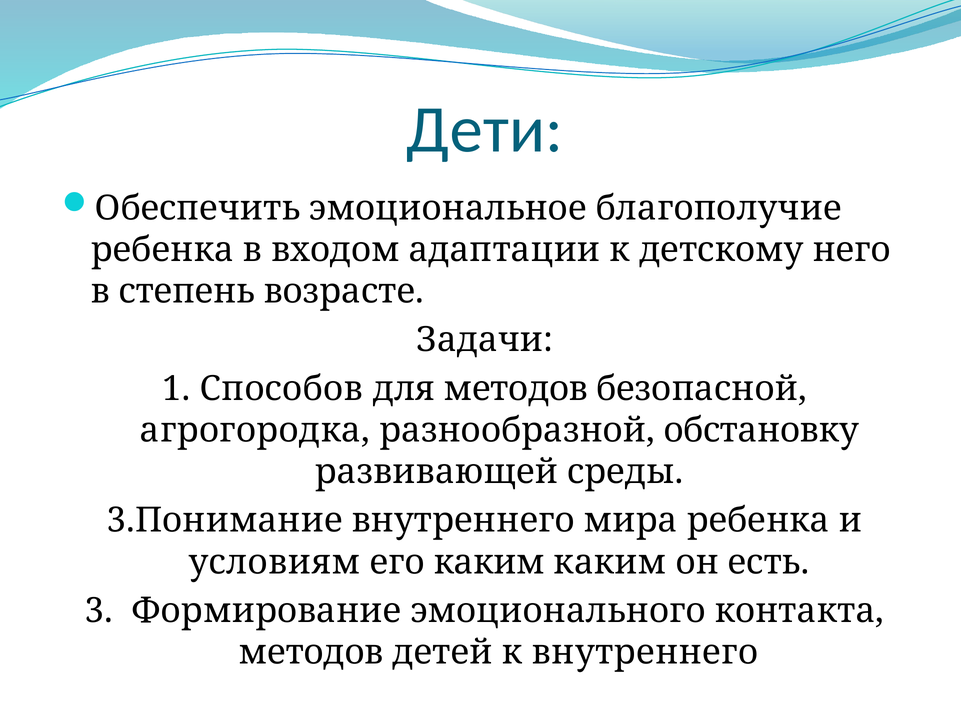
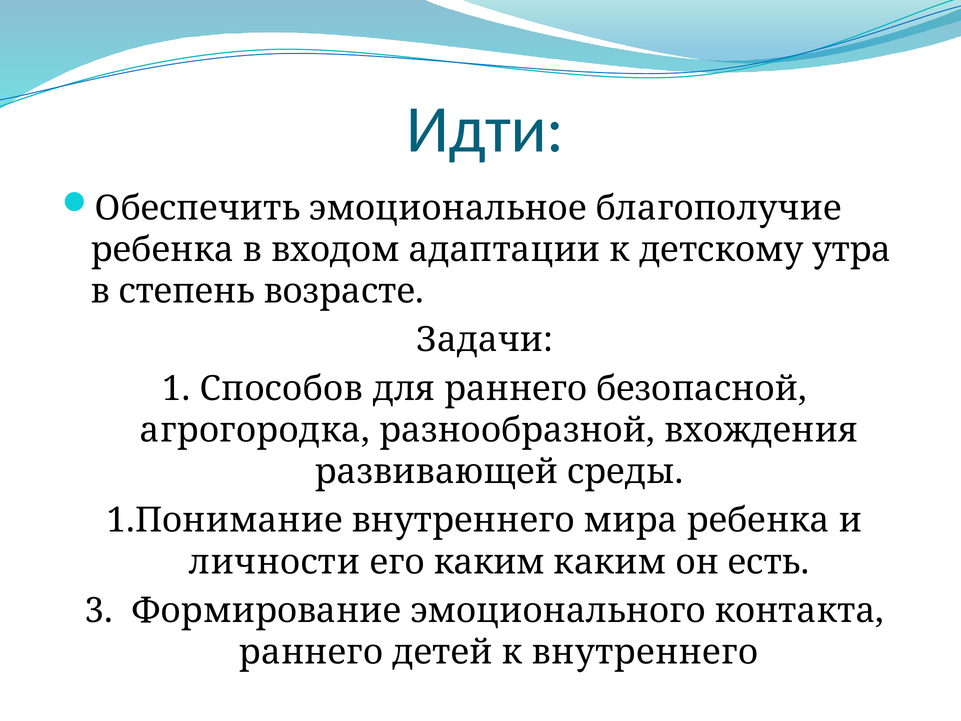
Дети: Дети -> Идти (485, 130)
него: него -> утра (852, 250)
для методов: методов -> раннего (516, 388)
обстановку: обстановку -> вхождения (761, 430)
3.Понимание: 3.Понимание -> 1.Понимание (225, 520)
условиям: условиям -> личности (275, 562)
методов: методов -> раннего (311, 652)
